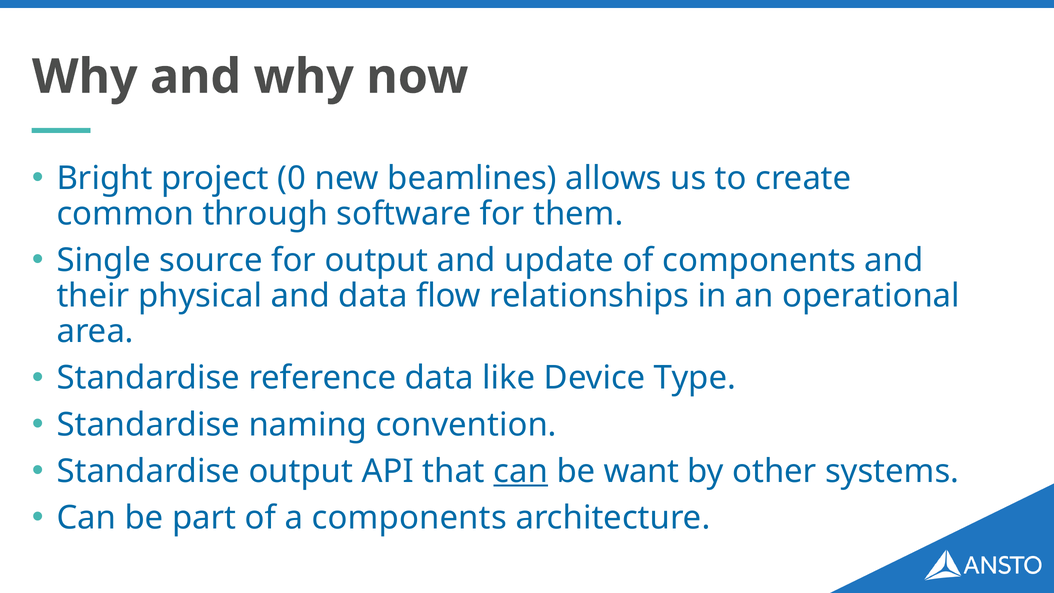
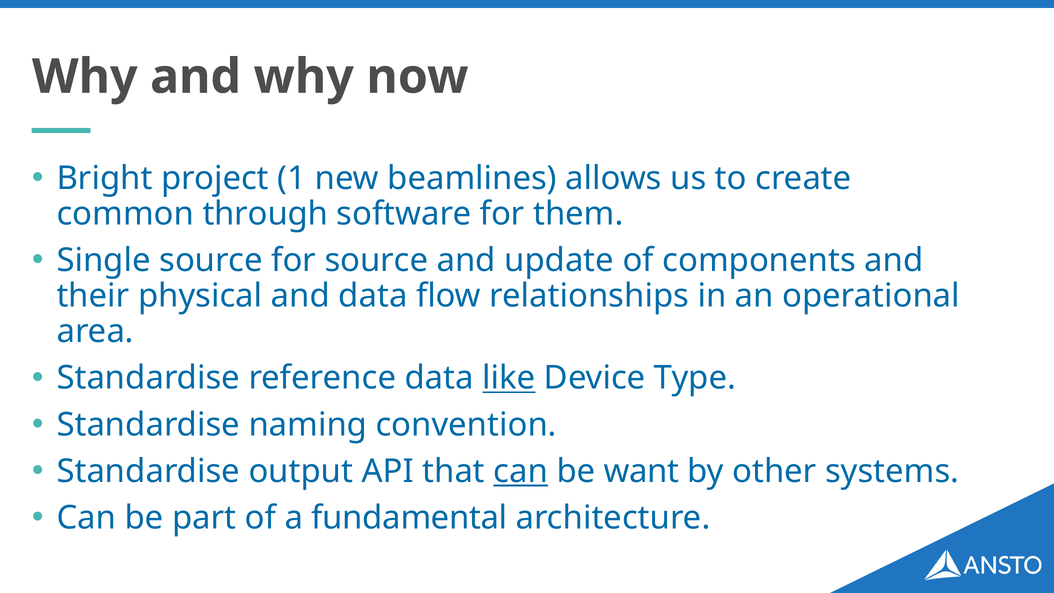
0: 0 -> 1 (292, 178)
for output: output -> source (376, 260)
like underline: none -> present (509, 378)
a components: components -> fundamental (409, 518)
